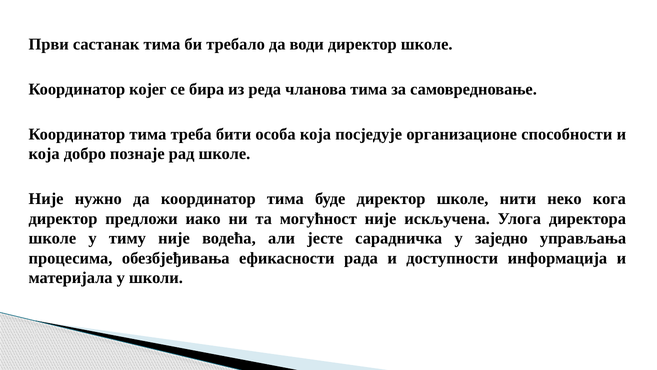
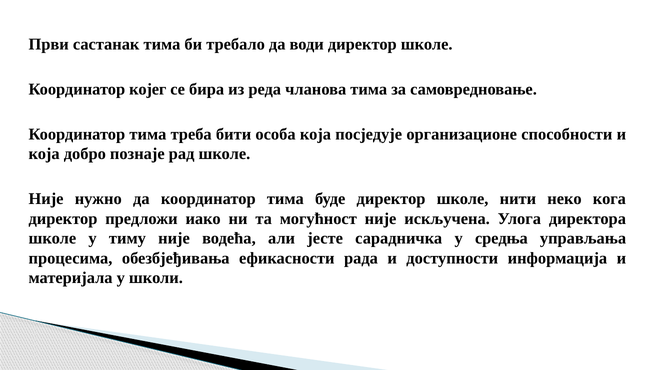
заједно: заједно -> средња (501, 238)
